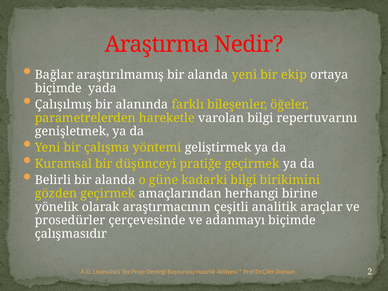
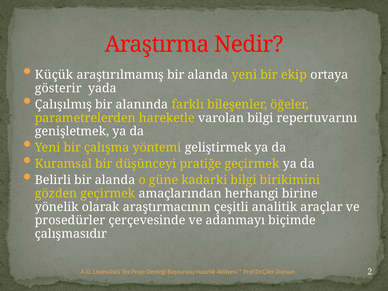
Bağlar: Bağlar -> Küçük (54, 75)
biçimde: biçimde -> gösterir (58, 88)
